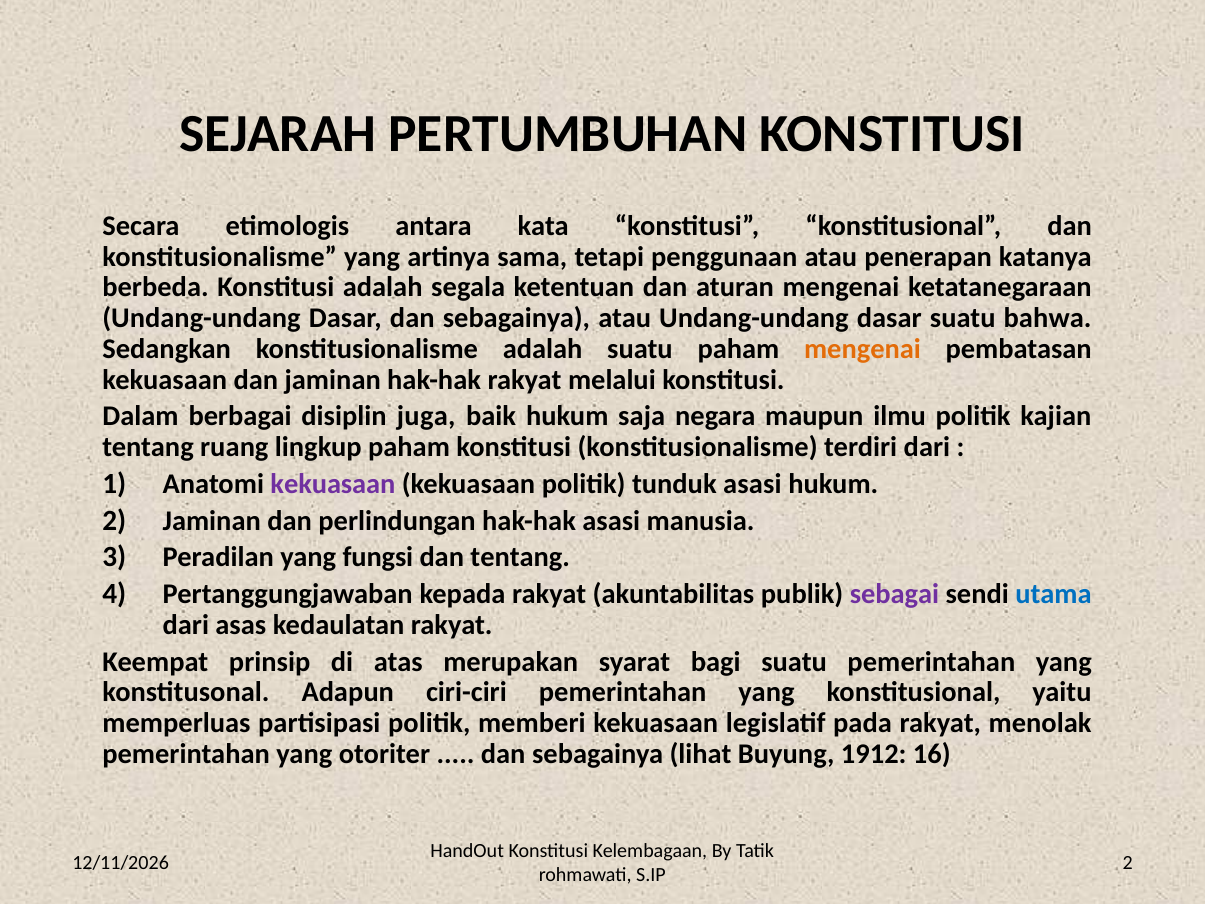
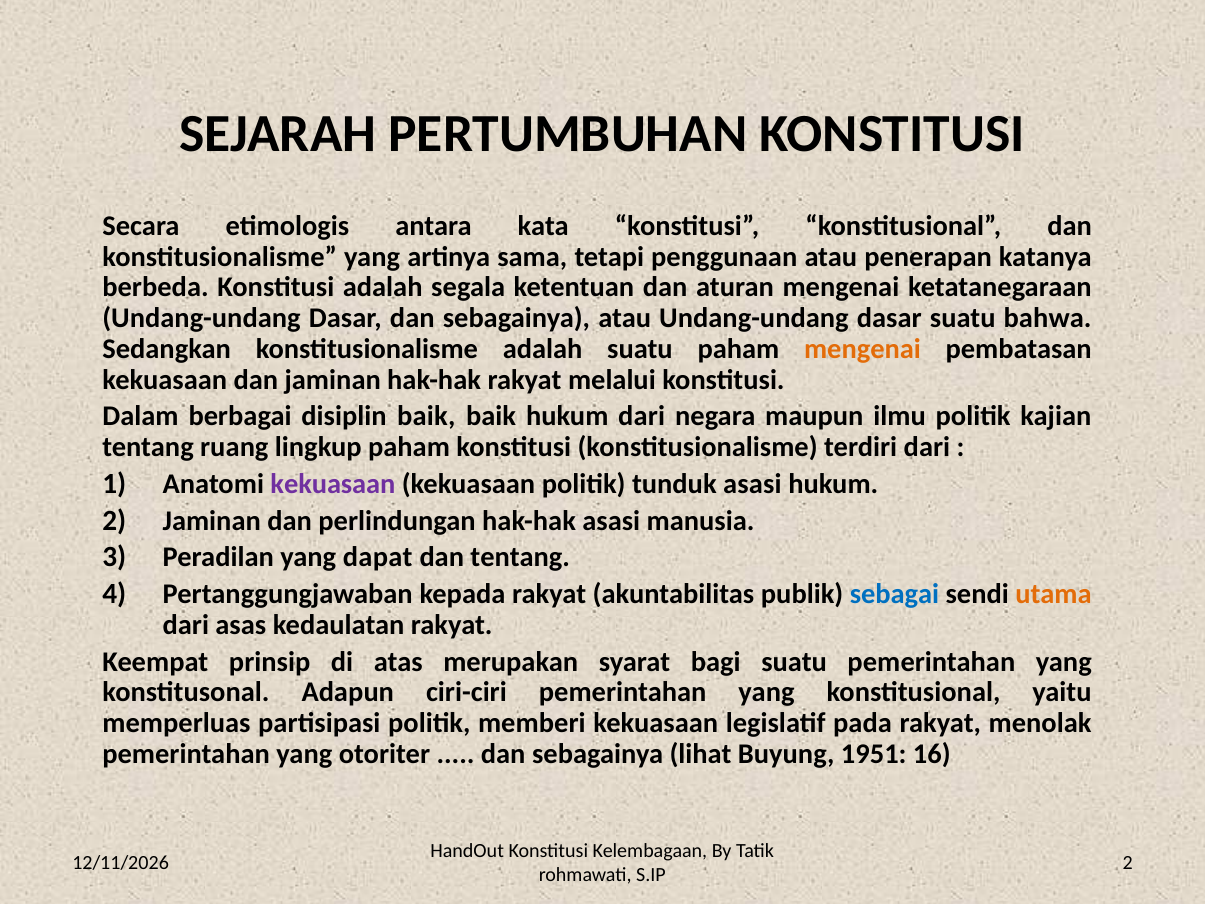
disiplin juga: juga -> baik (426, 416)
hukum saja: saja -> dari (642, 416)
fungsi: fungsi -> dapat (378, 557)
sebagai colour: purple -> blue (894, 594)
utama colour: blue -> orange (1054, 594)
1912: 1912 -> 1951 (874, 754)
